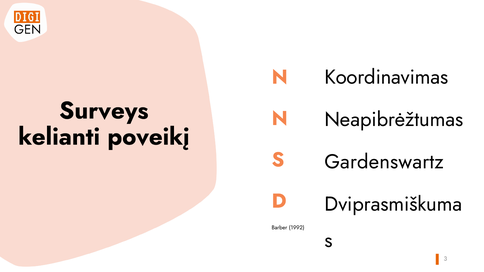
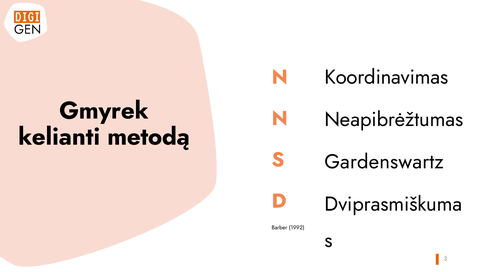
Surveys: Surveys -> Gmyrek (104, 111)
poveikį: poveikį -> metodą (149, 137)
